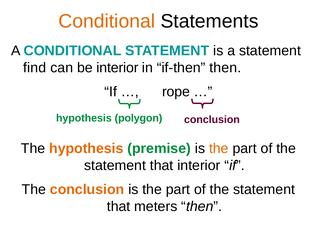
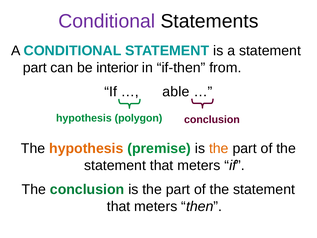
Conditional colour: orange -> purple (107, 21)
find: find -> part (35, 68)
if-then then: then -> from (225, 68)
rope: rope -> able (176, 92)
interior: interior -> meters (199, 165)
conclusion colour: orange -> green (87, 189)
